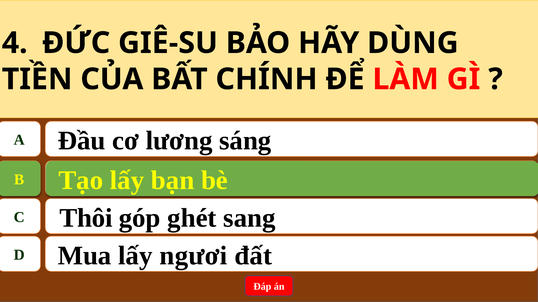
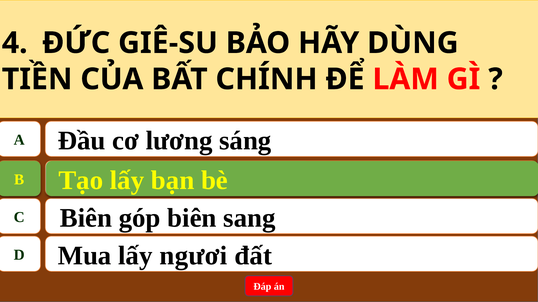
C Thôi: Thôi -> Biên (86, 218)
góp ghét: ghét -> biên (192, 218)
